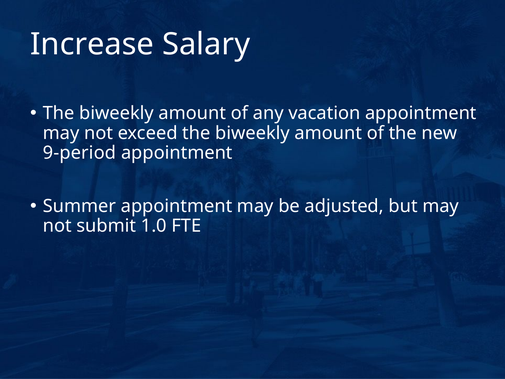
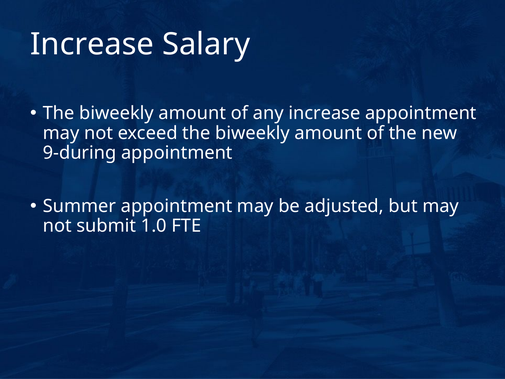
any vacation: vacation -> increase (324, 113)
9-period: 9-period -> 9-during (80, 153)
